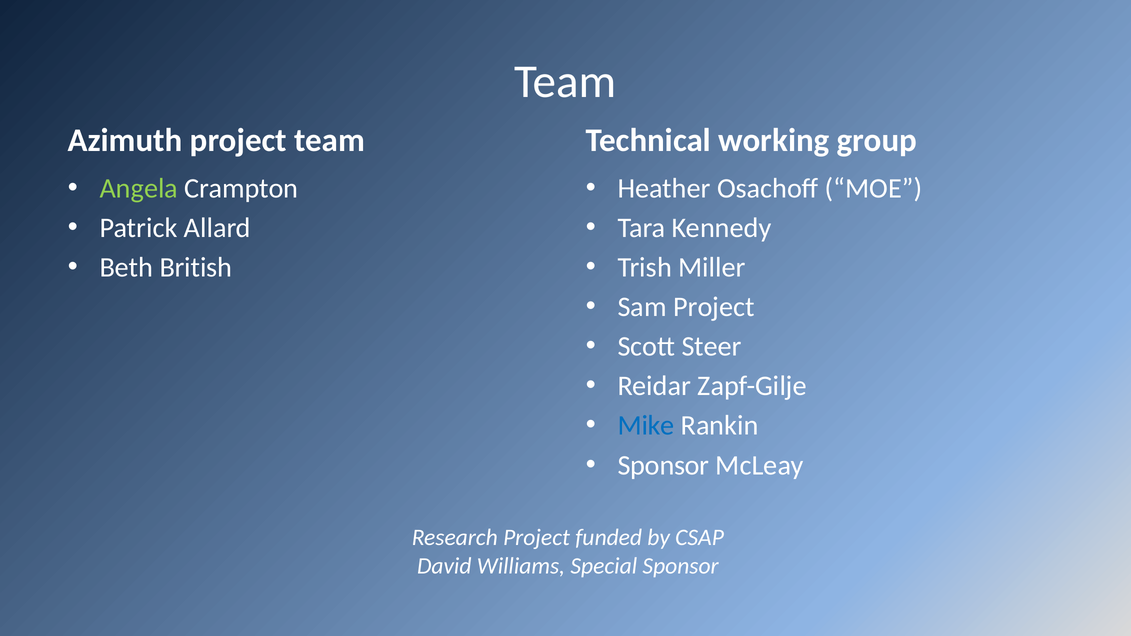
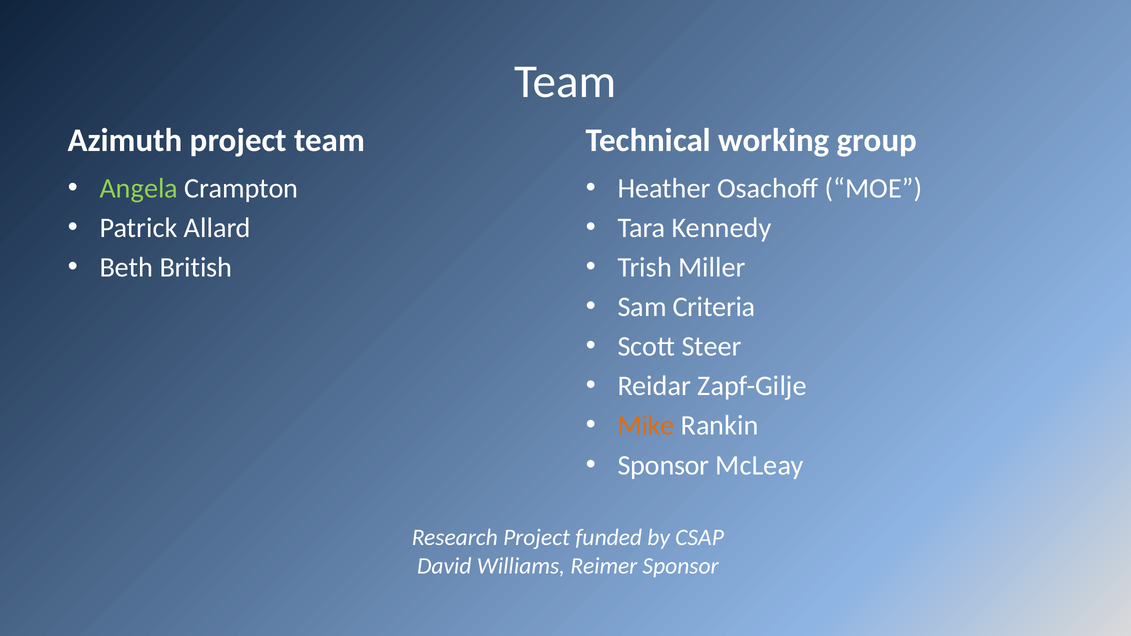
Sam Project: Project -> Criteria (714, 307)
Mike colour: blue -> orange (646, 426)
Special: Special -> Reimer (604, 566)
